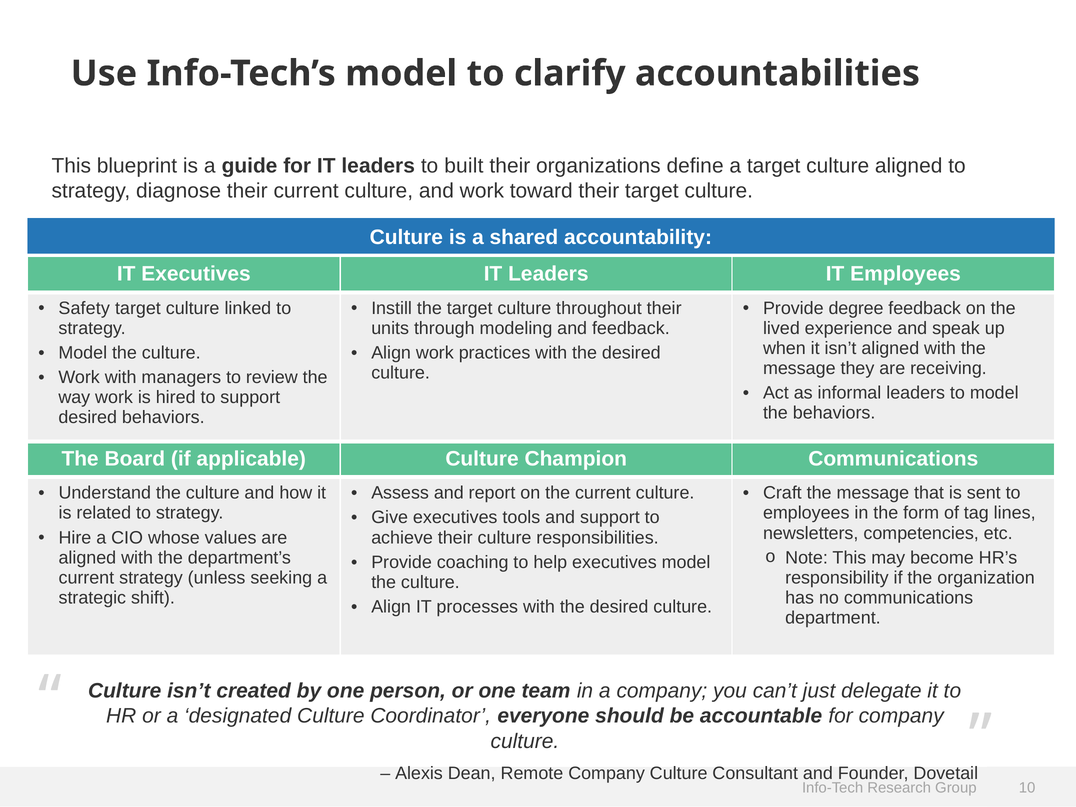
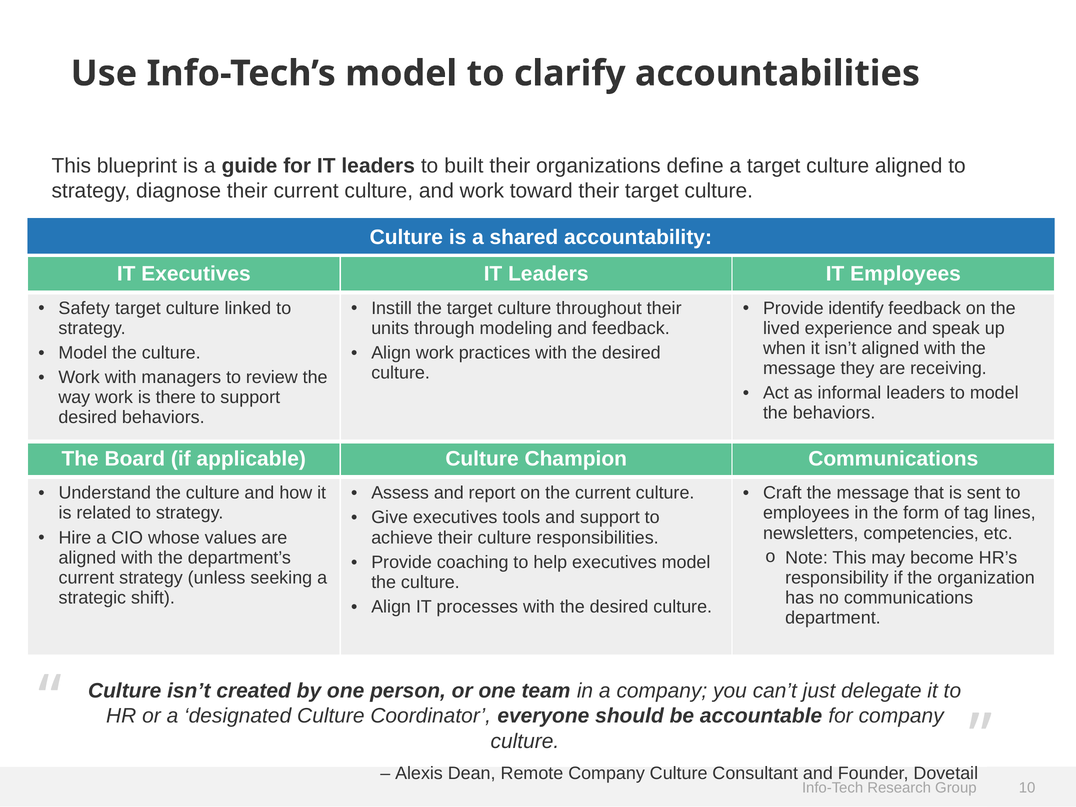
degree: degree -> identify (856, 308)
hired: hired -> there (176, 397)
